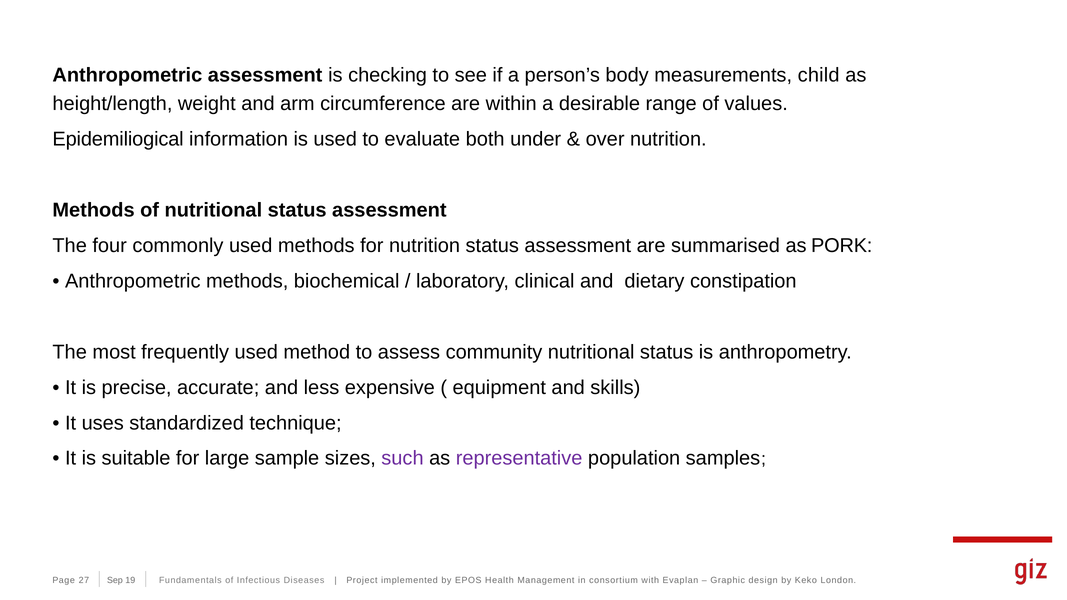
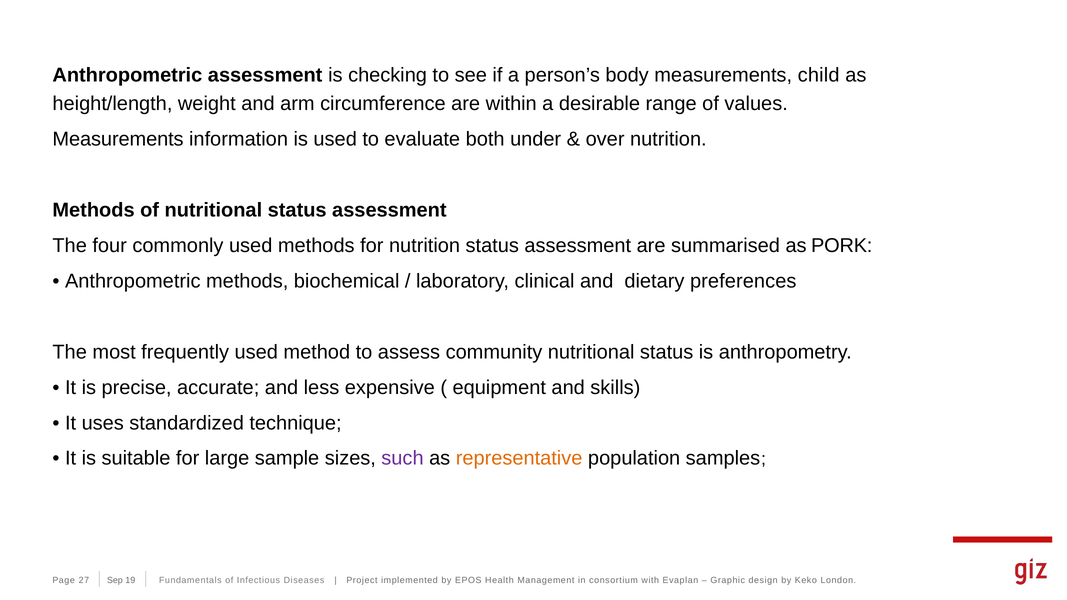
Epidemiliogical: Epidemiliogical -> Measurements (118, 139)
constipation: constipation -> preferences (743, 281)
representative colour: purple -> orange (519, 459)
